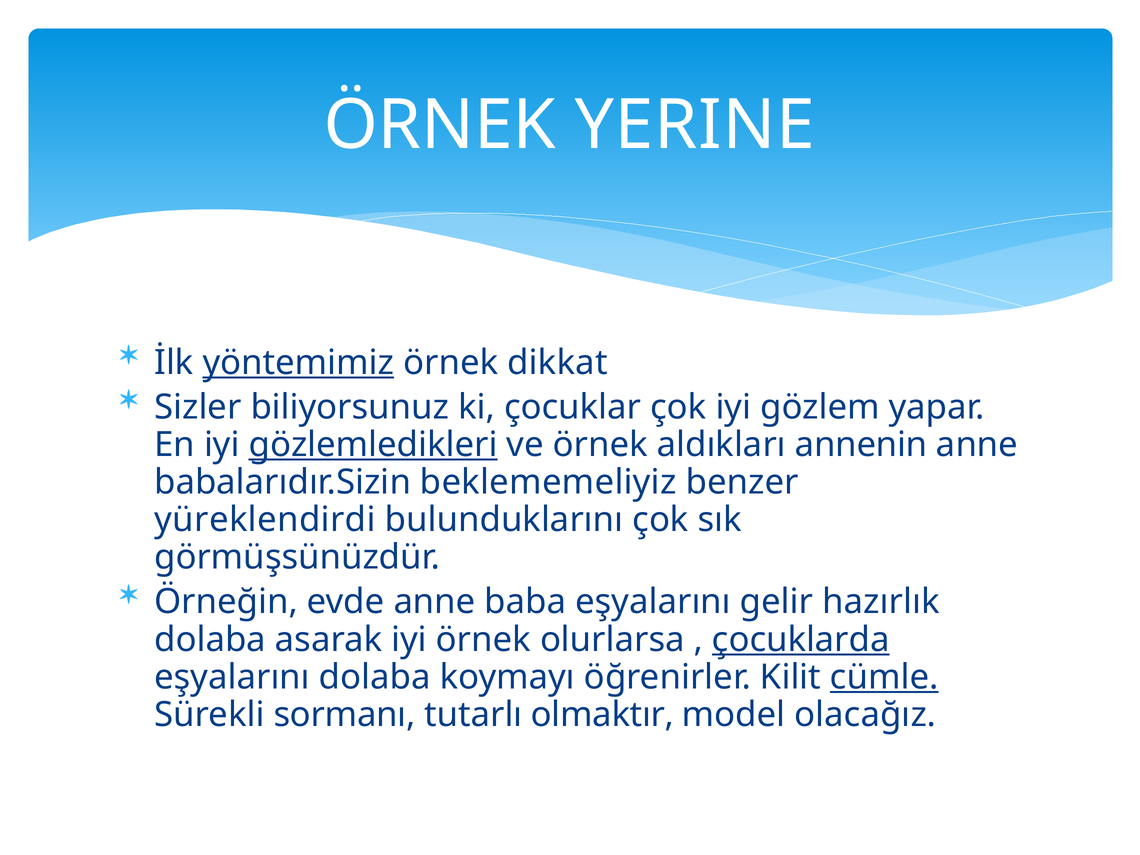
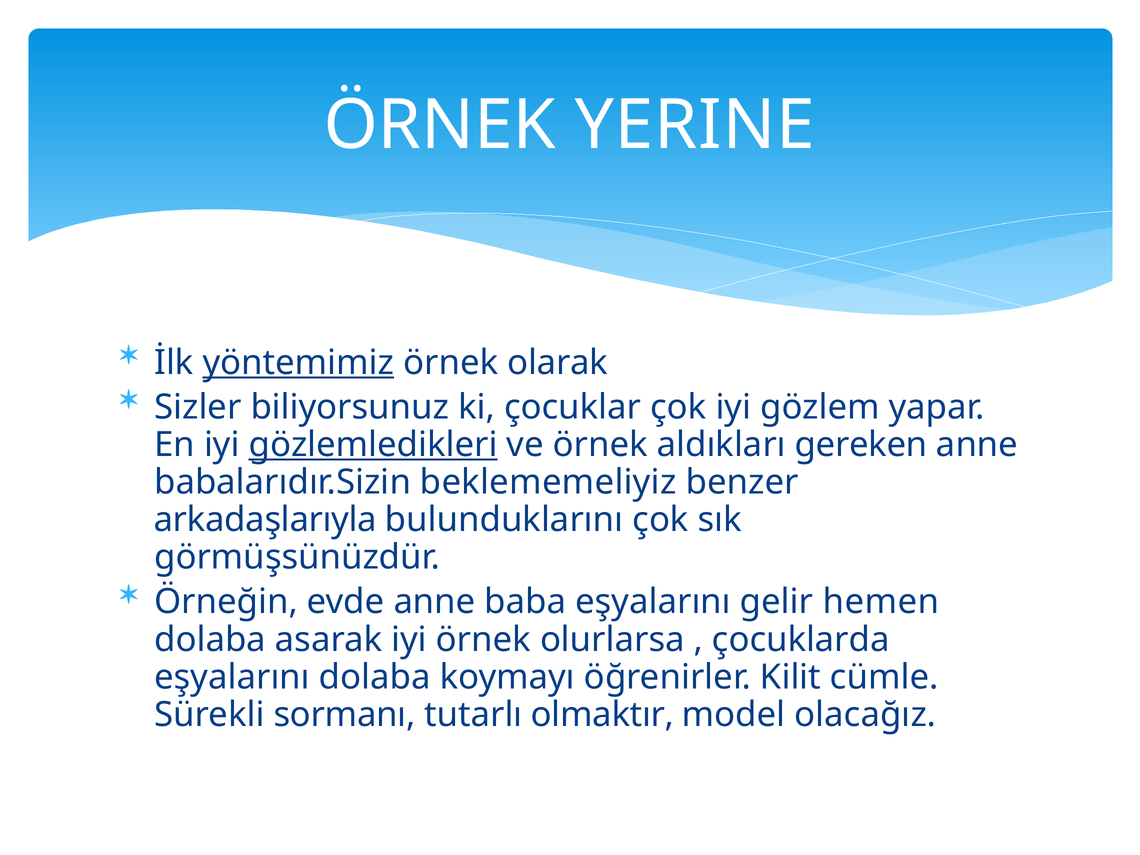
dikkat: dikkat -> olarak (558, 363)
annenin: annenin -> gereken (861, 445)
yüreklendirdi: yüreklendirdi -> arkadaşlarıyla (265, 520)
hazırlık: hazırlık -> hemen (881, 602)
çocuklarda underline: present -> none (801, 640)
cümle underline: present -> none (884, 677)
